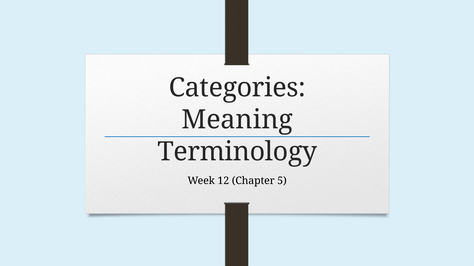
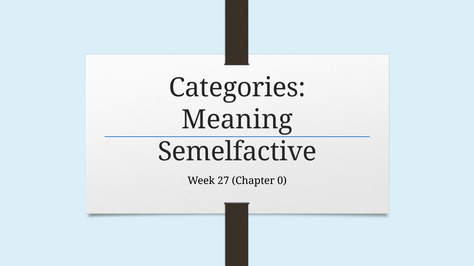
Terminology: Terminology -> Semelfactive (237, 152)
12: 12 -> 27 (223, 181)
5: 5 -> 0 (282, 181)
